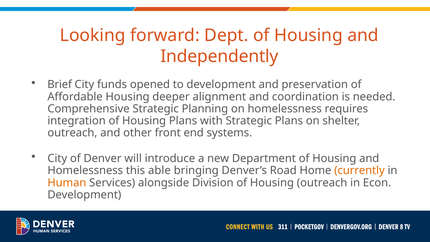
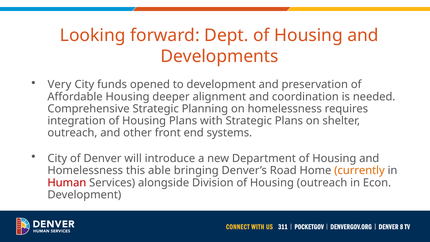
Independently: Independently -> Developments (219, 56)
Brief: Brief -> Very (60, 85)
Human colour: orange -> red (67, 183)
